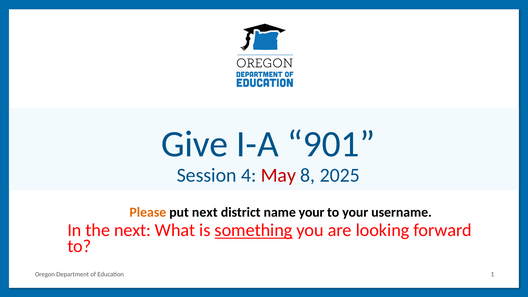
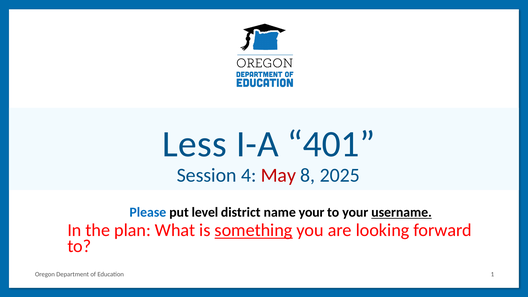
Give: Give -> Less (194, 144)
901: 901 -> 401 (331, 144)
Please colour: orange -> blue (148, 212)
put next: next -> level (205, 212)
username underline: none -> present (402, 212)
the next: next -> plan (133, 230)
